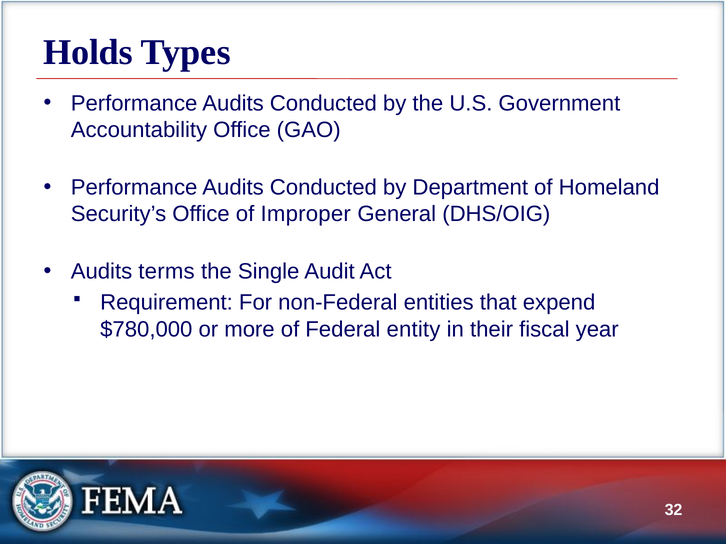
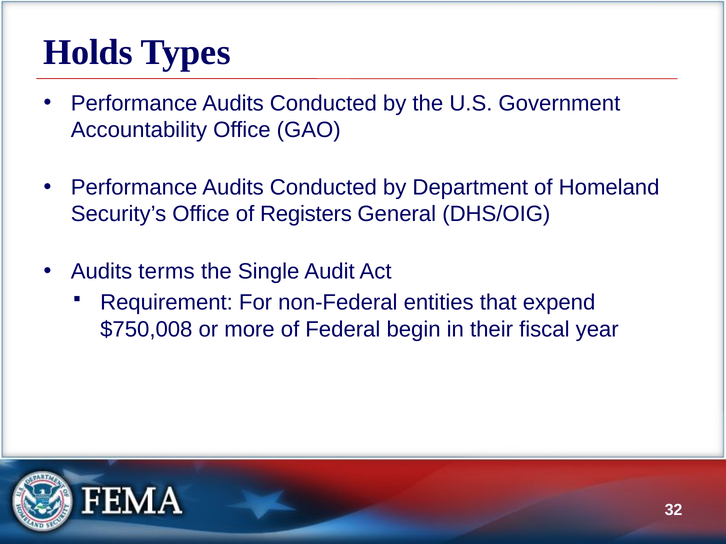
Improper: Improper -> Registers (306, 214)
$780,000: $780,000 -> $750,008 (146, 329)
entity: entity -> begin (414, 329)
